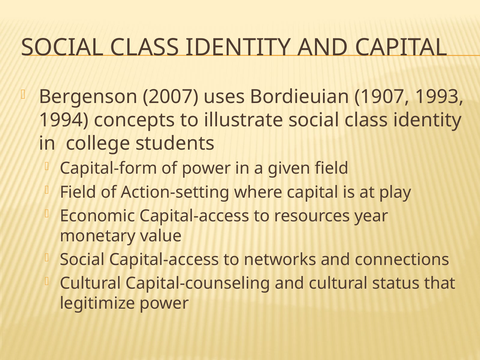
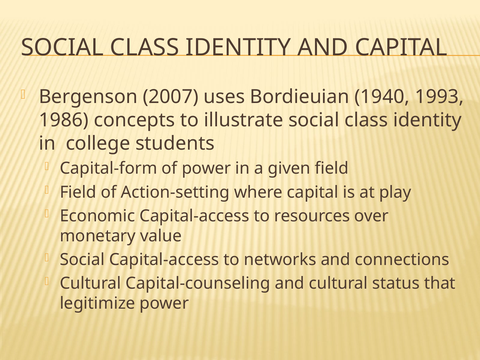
1907: 1907 -> 1940 (382, 97)
1994: 1994 -> 1986 (64, 120)
year: year -> over (371, 216)
